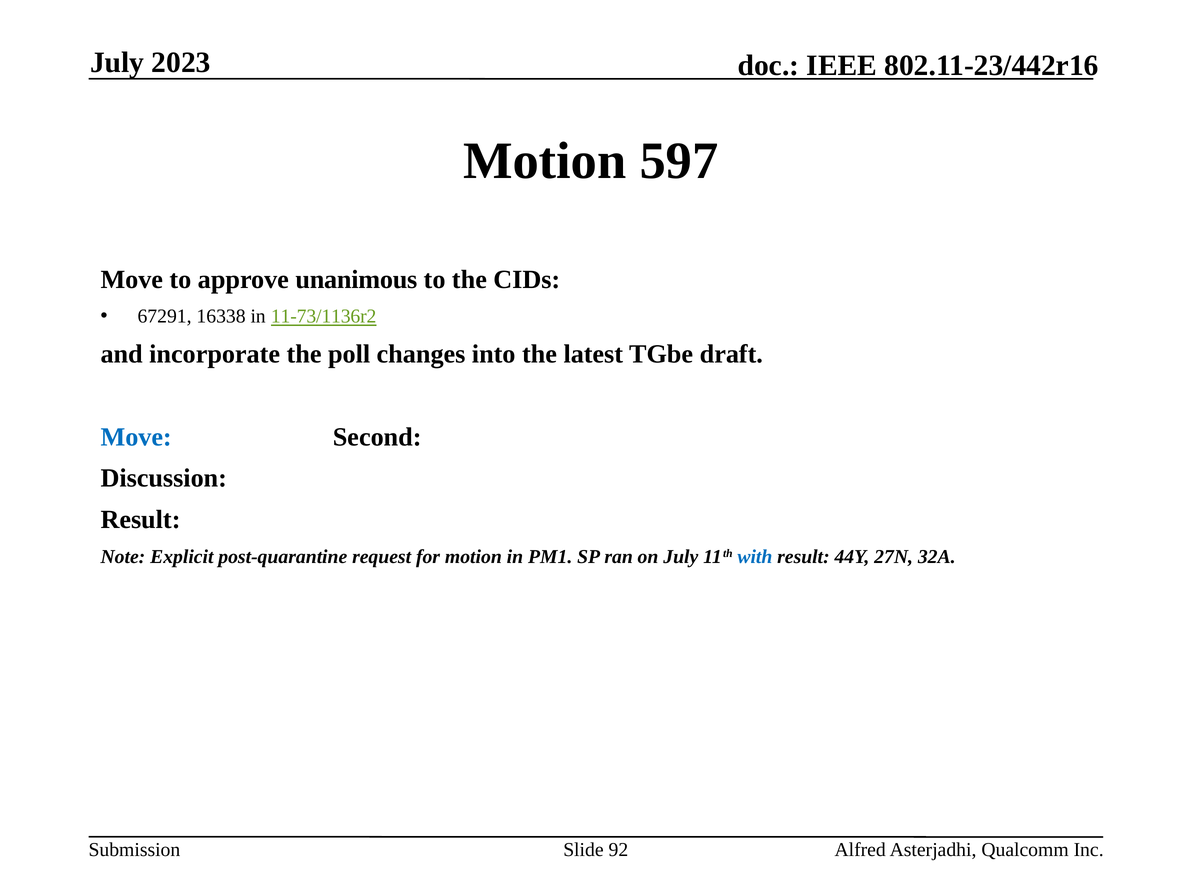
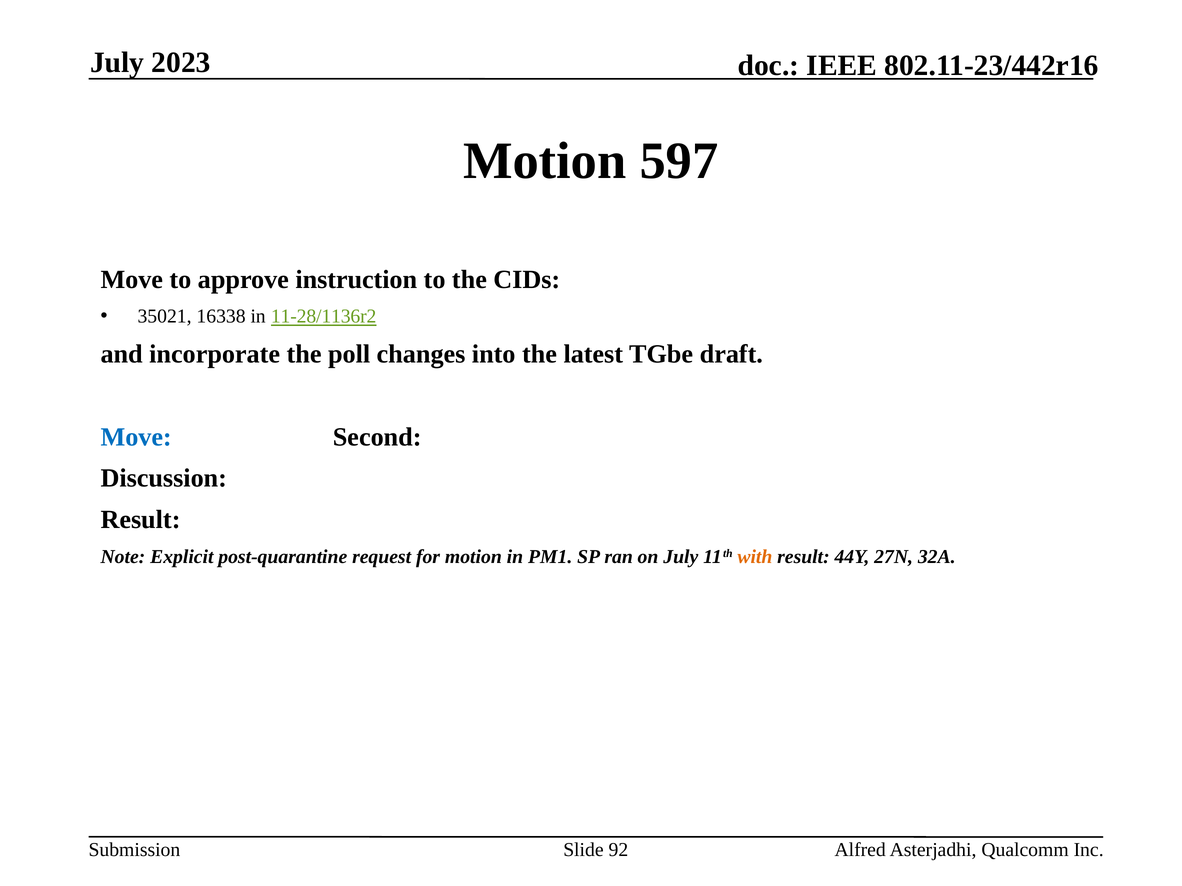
unanimous: unanimous -> instruction (356, 280)
67291: 67291 -> 35021 (165, 317)
11-73/1136r2: 11-73/1136r2 -> 11-28/1136r2 (324, 317)
with colour: blue -> orange (755, 557)
